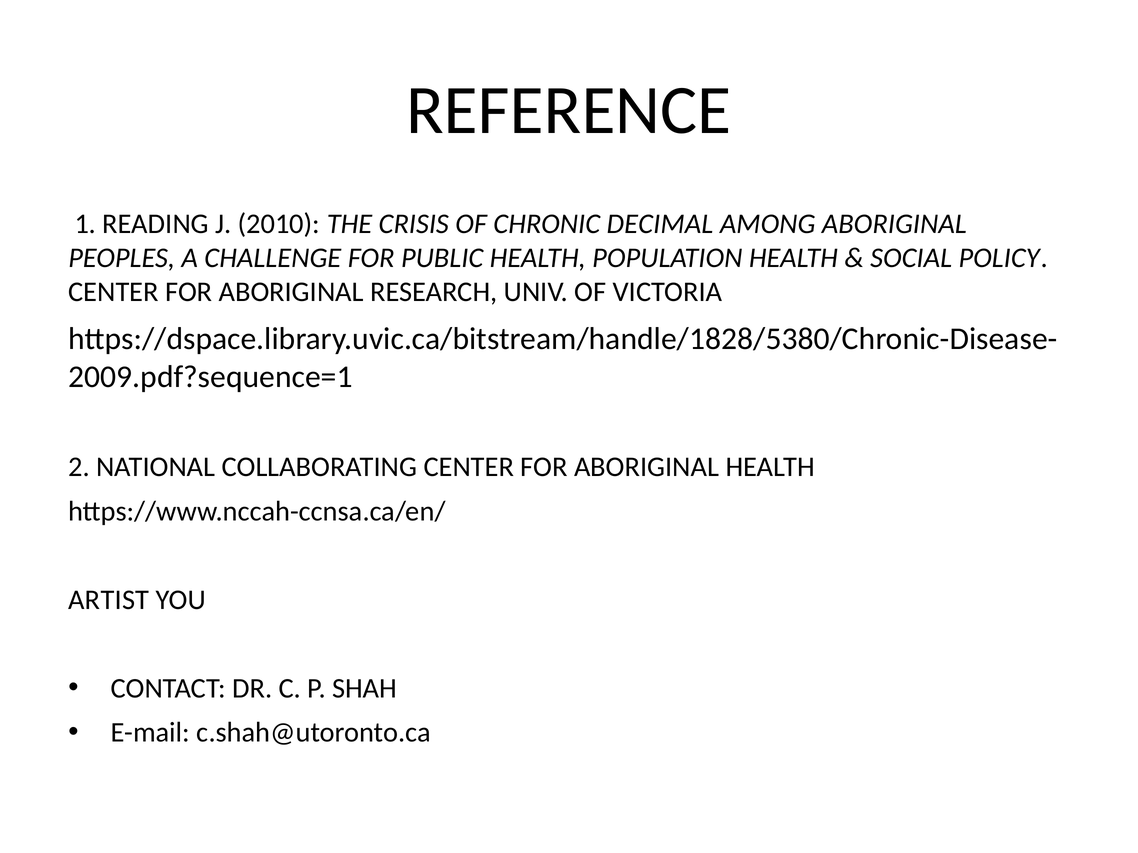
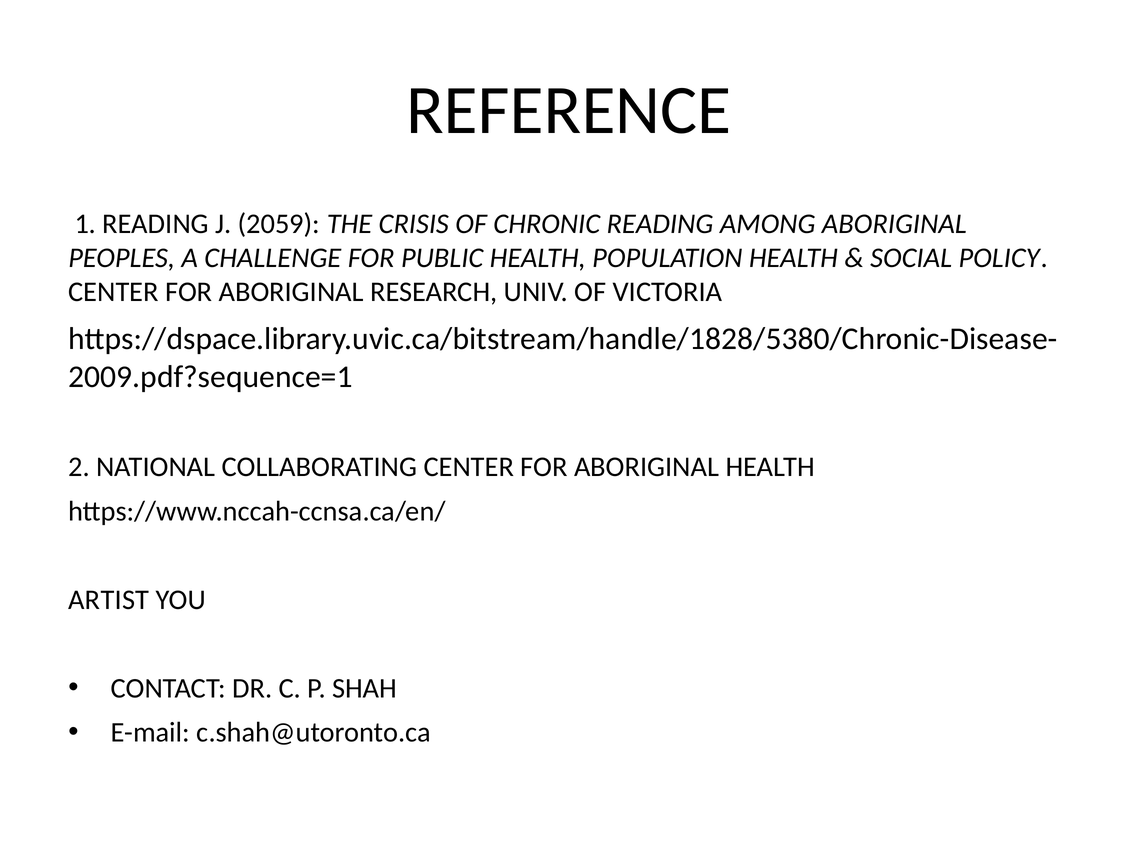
2010: 2010 -> 2059 (279, 224)
CHRONIC DECIMAL: DECIMAL -> READING (660, 224)
